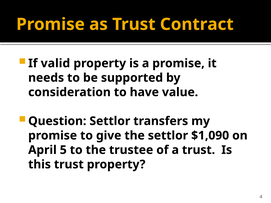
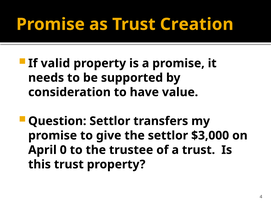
Contract: Contract -> Creation (197, 24)
$1,090: $1,090 -> $3,000 (210, 136)
5: 5 -> 0 (63, 150)
